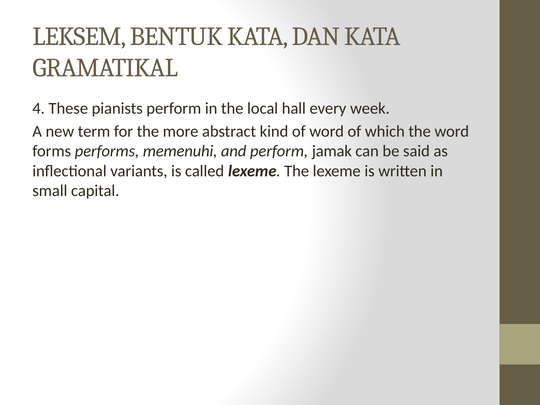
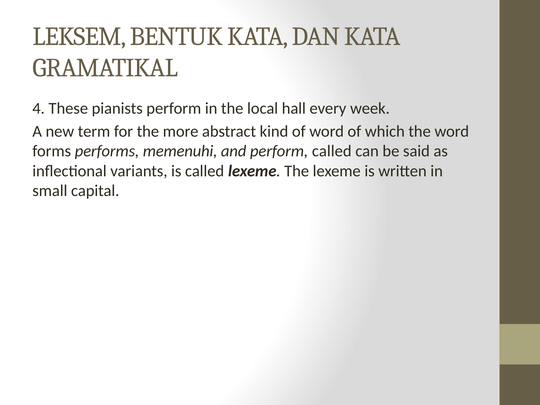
perform jamak: jamak -> called (332, 151)
